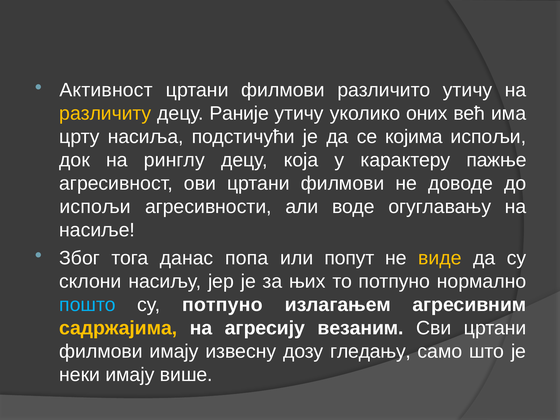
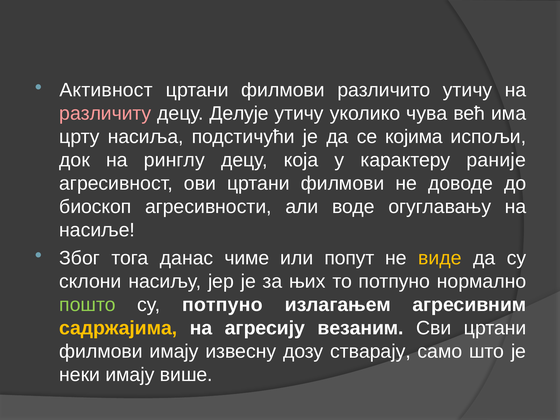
различиту colour: yellow -> pink (105, 113)
Раније: Раније -> Делује (239, 113)
оних: оних -> чува (427, 113)
пажње: пажње -> раније (496, 160)
испољи: испољи -> биоскоп (95, 207)
попа: попа -> чиме (247, 258)
пошто colour: light blue -> light green (87, 305)
гледању: гледању -> стварају (371, 351)
